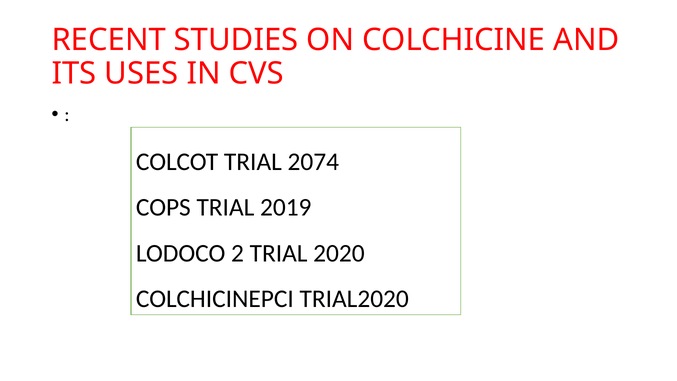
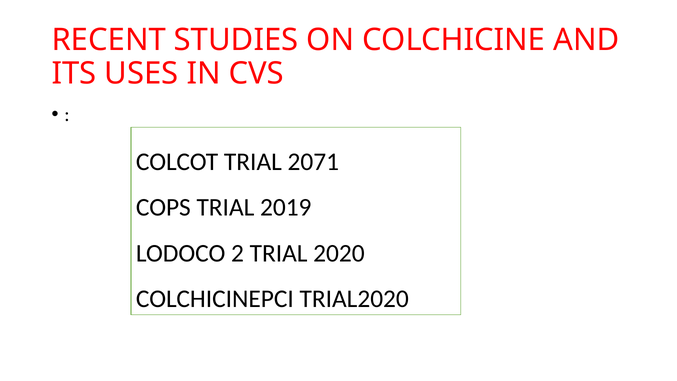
2074: 2074 -> 2071 (313, 162)
